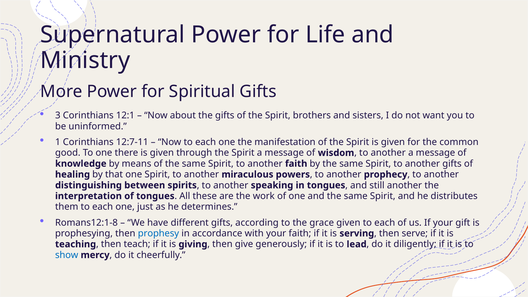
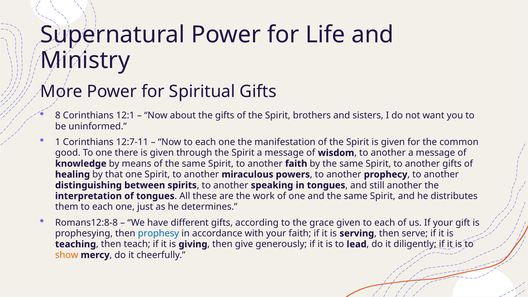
3: 3 -> 8 (58, 115)
Romans12:1-8: Romans12:1-8 -> Romans12:8-8 (86, 223)
show colour: blue -> orange (67, 255)
